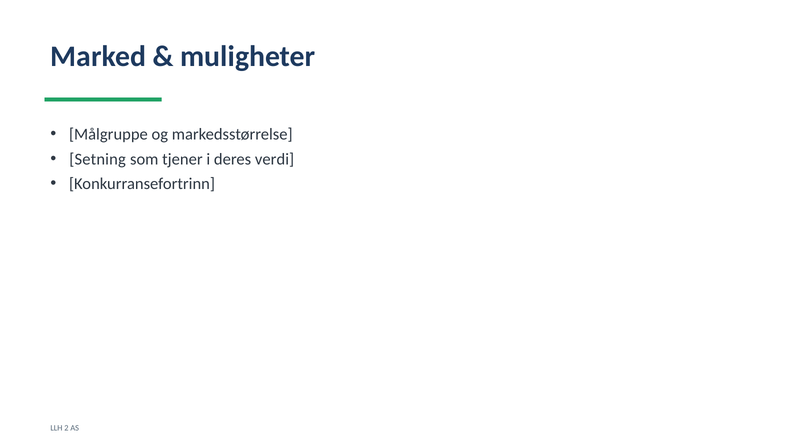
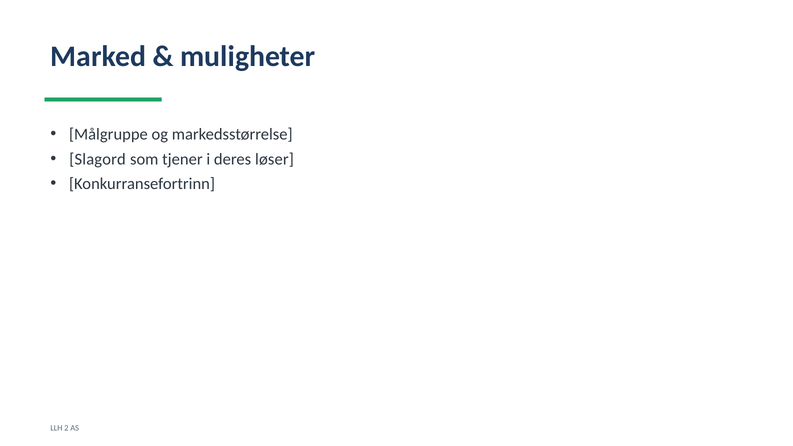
Setning: Setning -> Slagord (98, 159)
verdi: verdi -> løser (274, 159)
